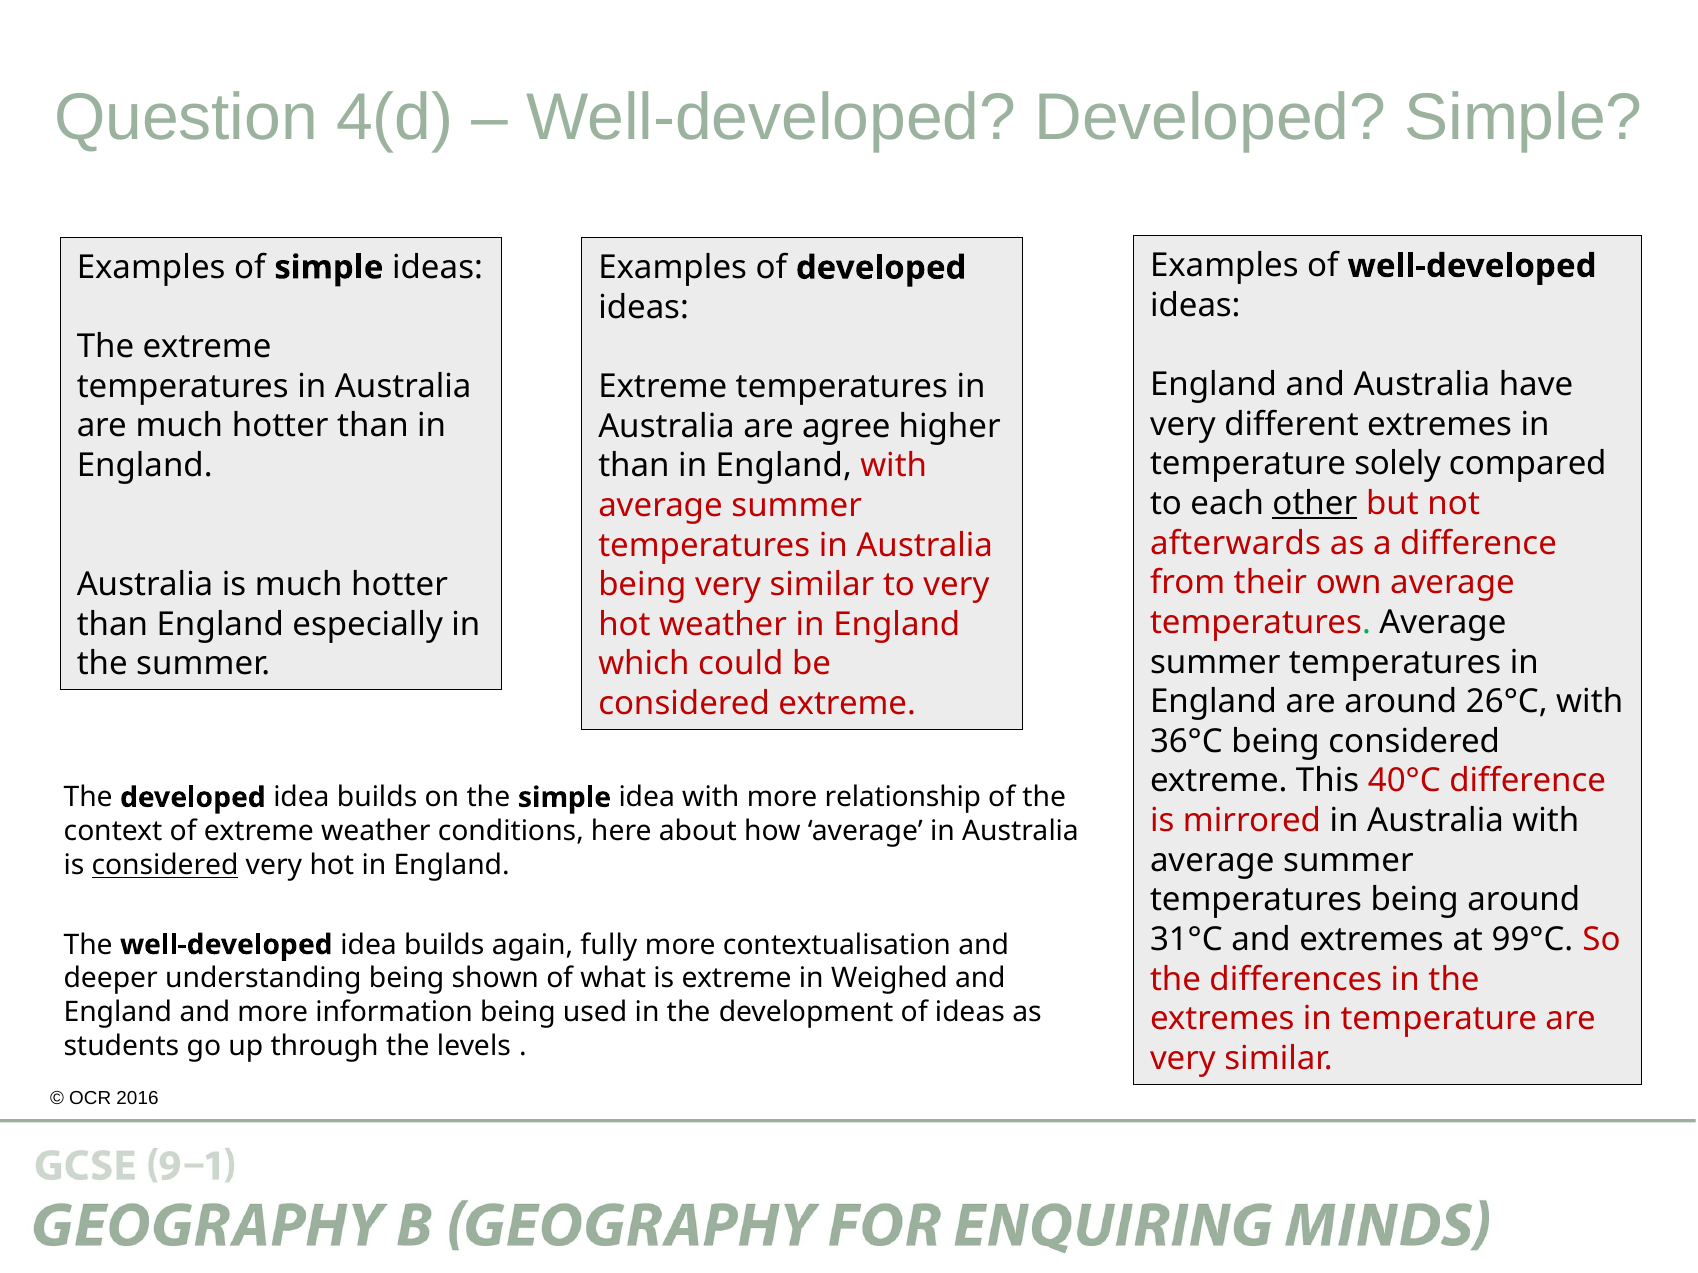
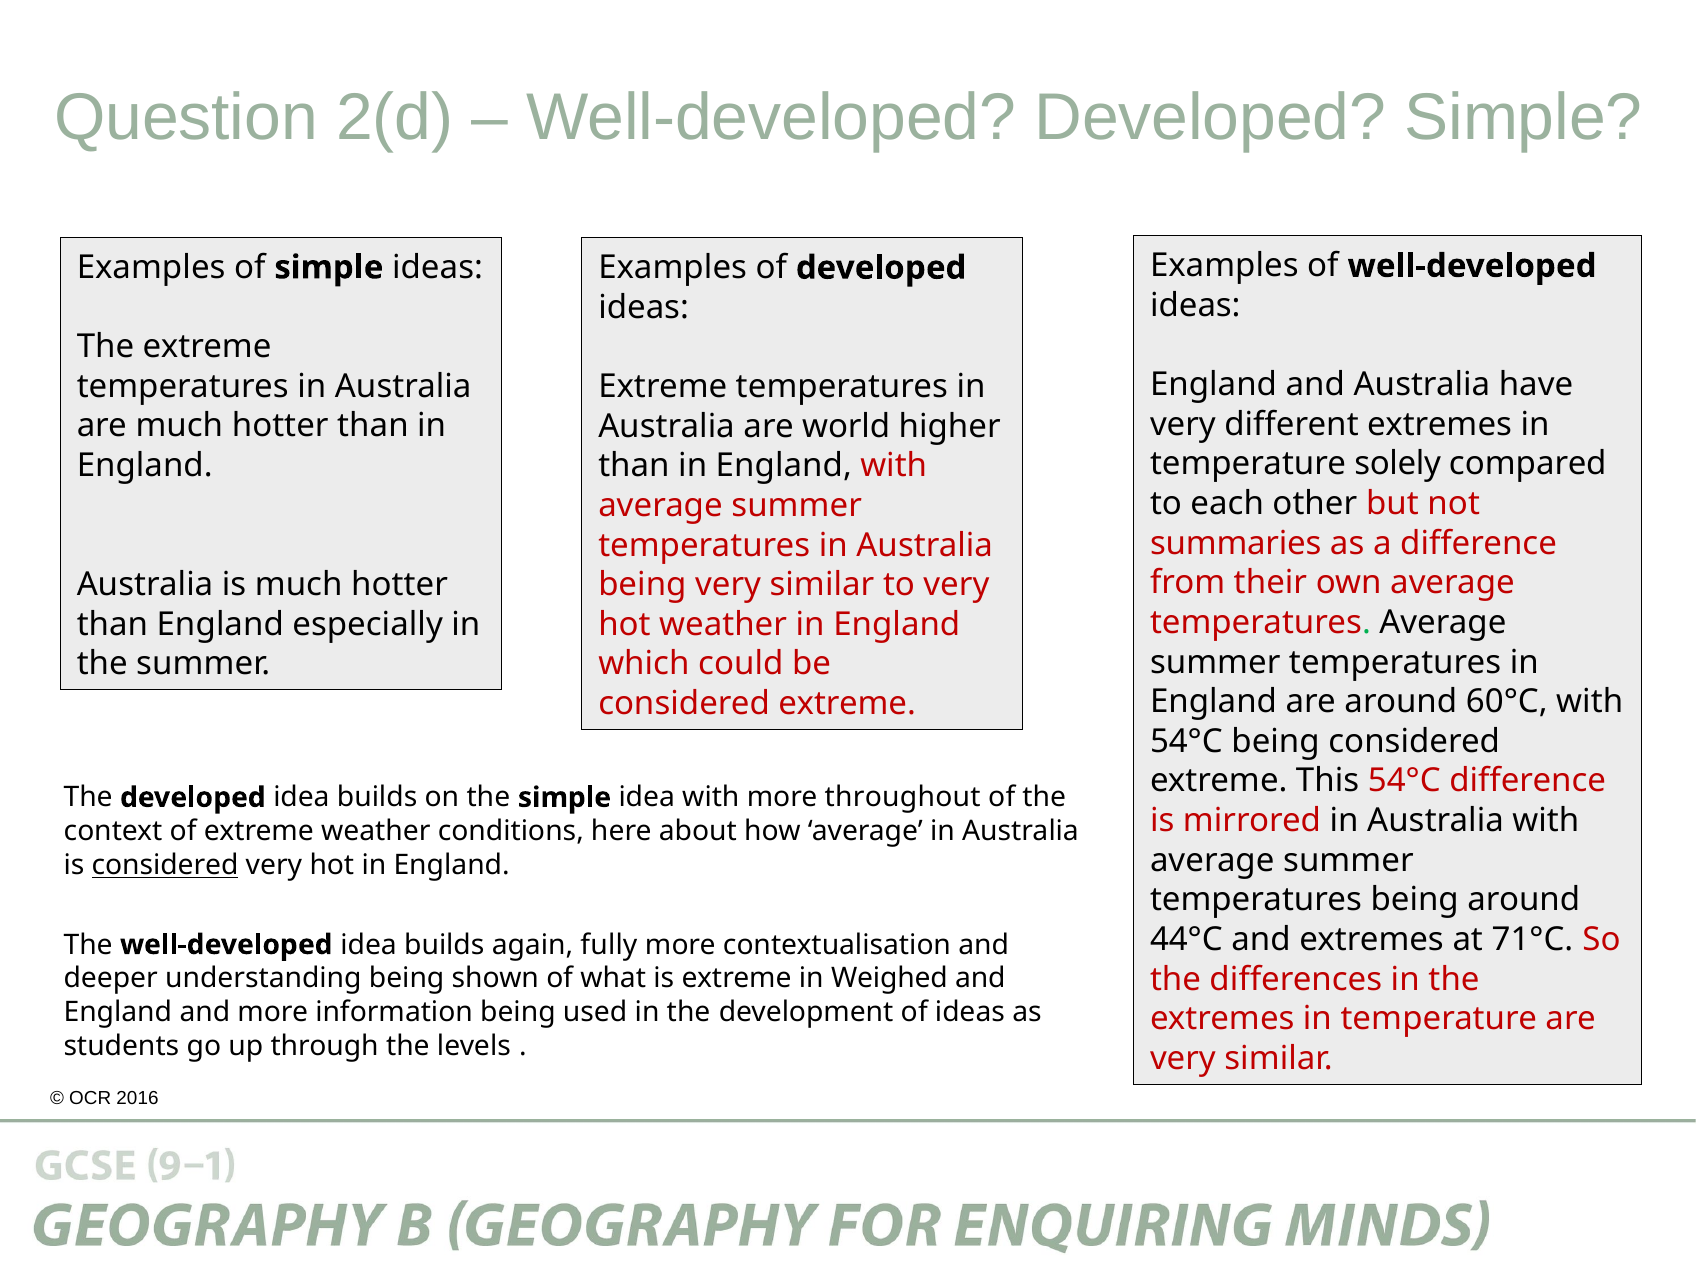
4(d: 4(d -> 2(d (395, 118)
agree: agree -> world (846, 427)
other underline: present -> none (1315, 504)
afterwards: afterwards -> summaries (1236, 544)
26°C: 26°C -> 60°C (1507, 702)
36°C: 36°C -> 54°C (1186, 742)
This 40°C: 40°C -> 54°C (1404, 781)
relationship: relationship -> throughout (903, 798)
31°C: 31°C -> 44°C (1186, 940)
99°C: 99°C -> 71°C (1532, 940)
